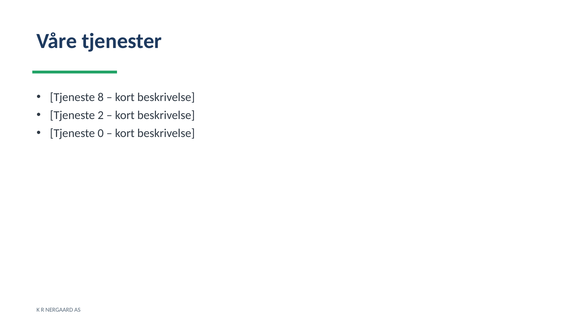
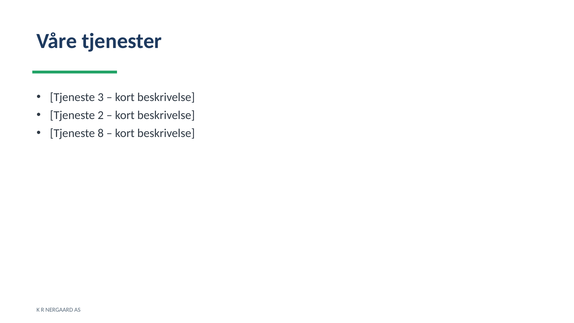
8: 8 -> 3 (101, 97)
0: 0 -> 8 (101, 133)
